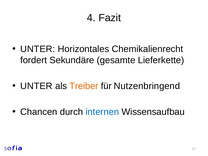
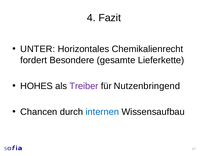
Sekundäre: Sekundäre -> Besondere (72, 60)
UNTER: UNTER -> HOHES (37, 86)
Treiber colour: orange -> purple (84, 86)
